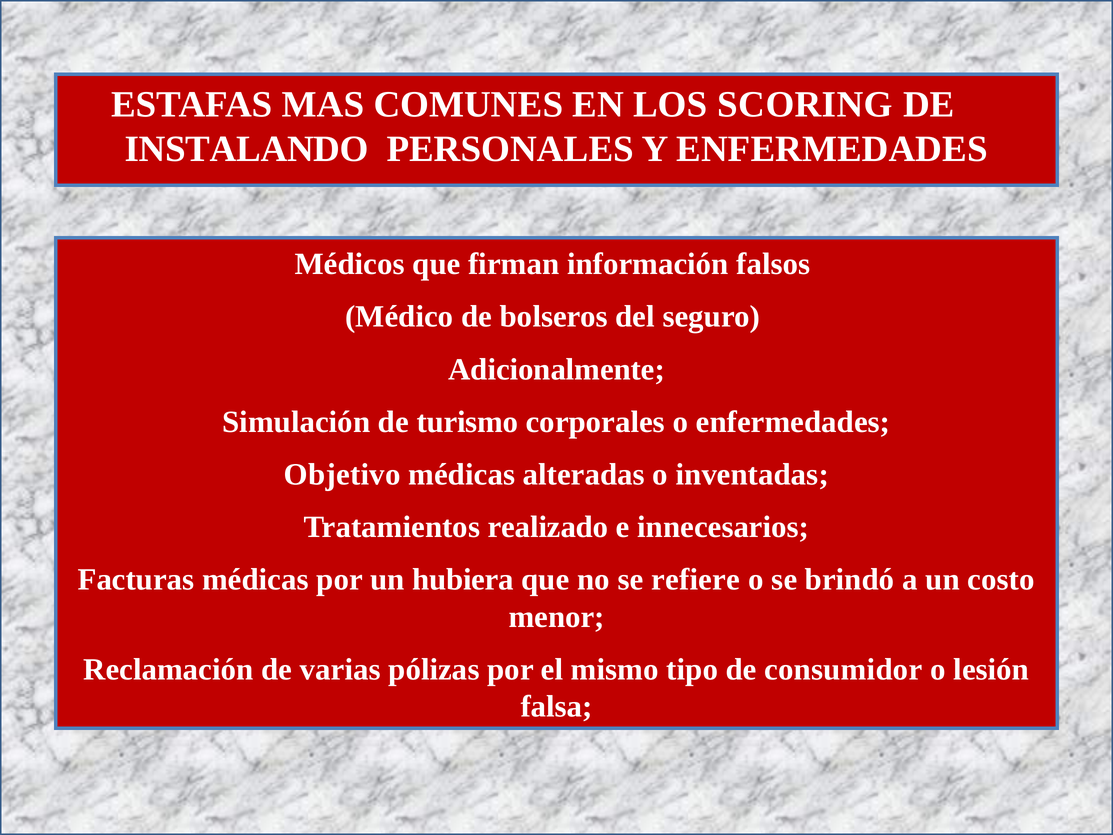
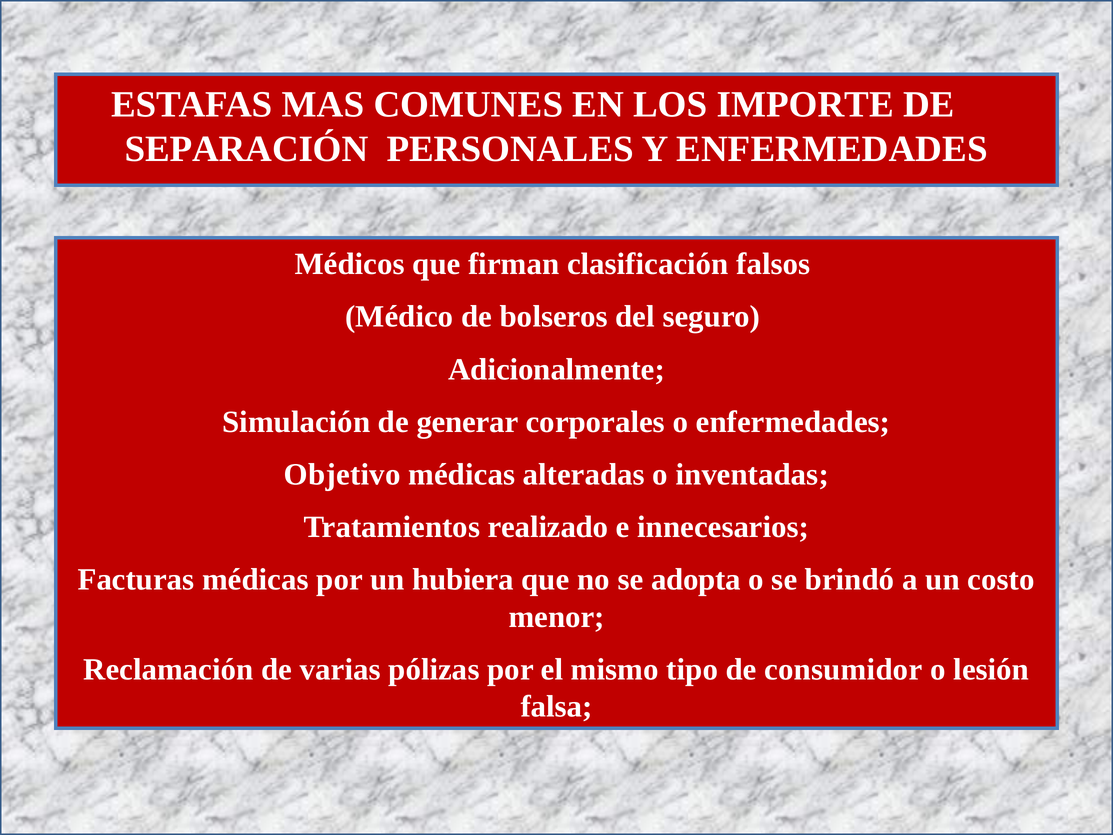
SCORING: SCORING -> IMPORTE (805, 104)
INSTALANDO: INSTALANDO -> SEPARACIÓN (247, 149)
información: información -> clasificación (648, 264)
turismo: turismo -> generar (467, 422)
refiere: refiere -> adopta (696, 580)
